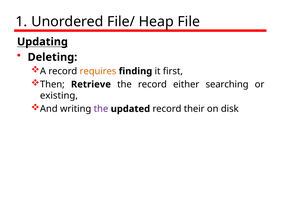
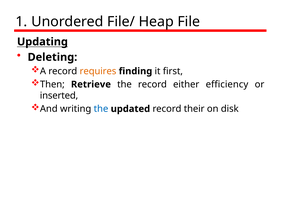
searching: searching -> efficiency (227, 84)
existing: existing -> inserted (59, 96)
the colour: purple -> blue (101, 109)
